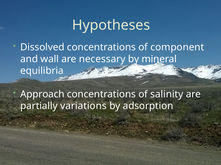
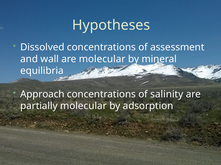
component: component -> assessment (177, 47)
are necessary: necessary -> molecular (102, 59)
partially variations: variations -> molecular (83, 106)
